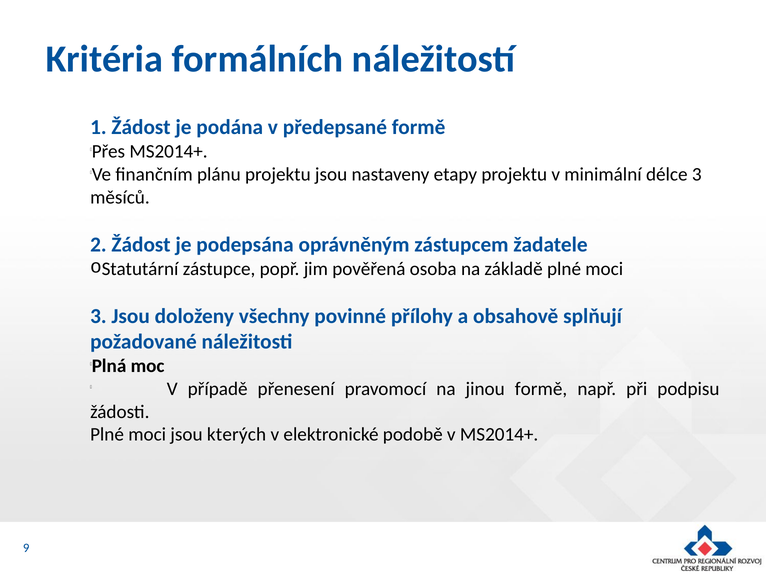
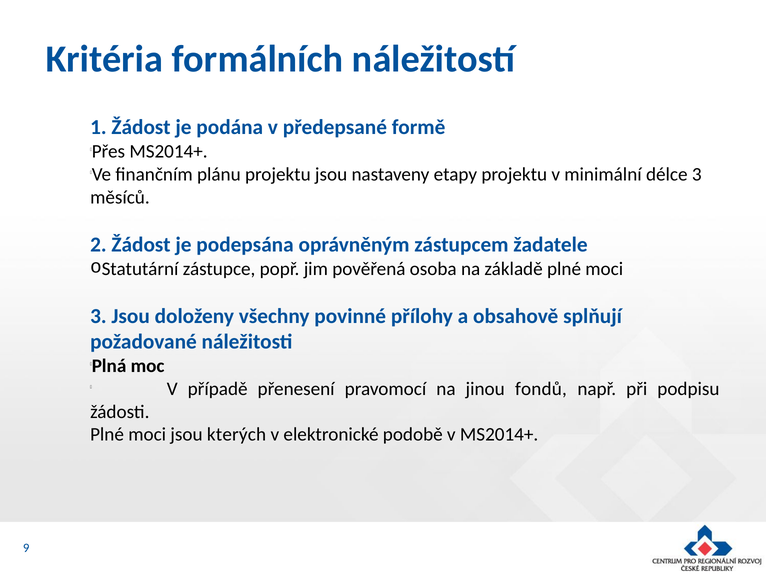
jinou formě: formě -> fondů (541, 389)
